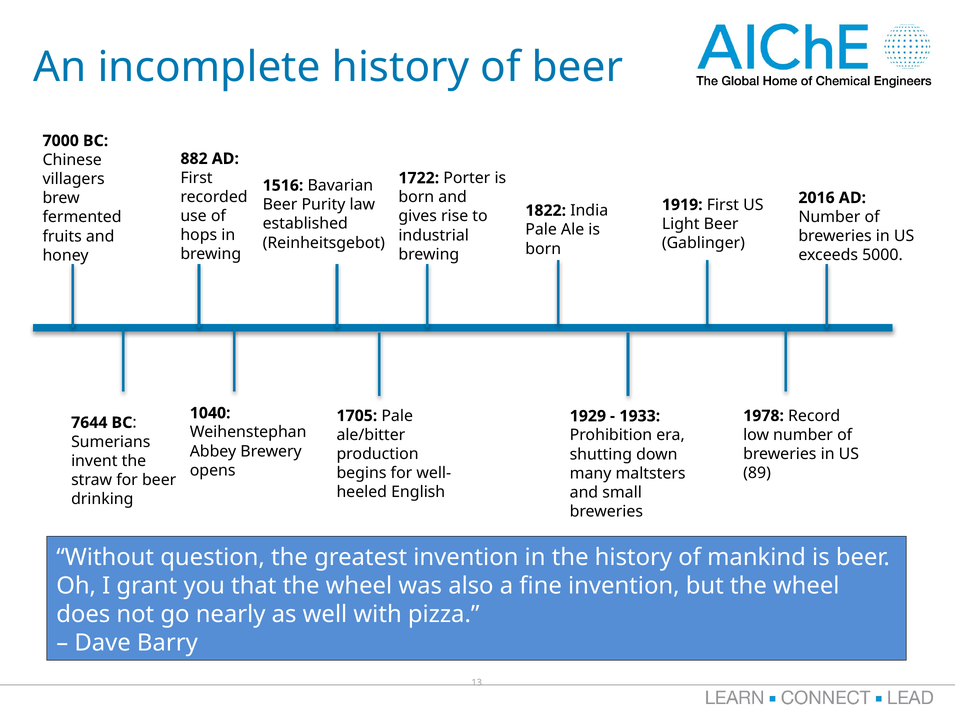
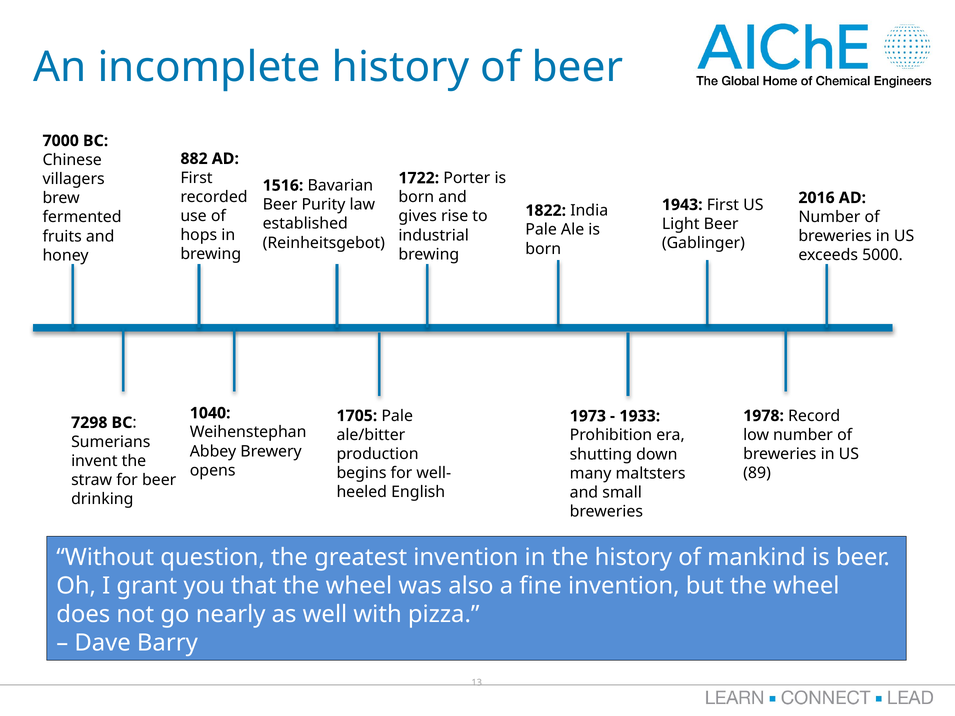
1919: 1919 -> 1943 (682, 205)
1929: 1929 -> 1973 (588, 416)
7644: 7644 -> 7298 (89, 423)
